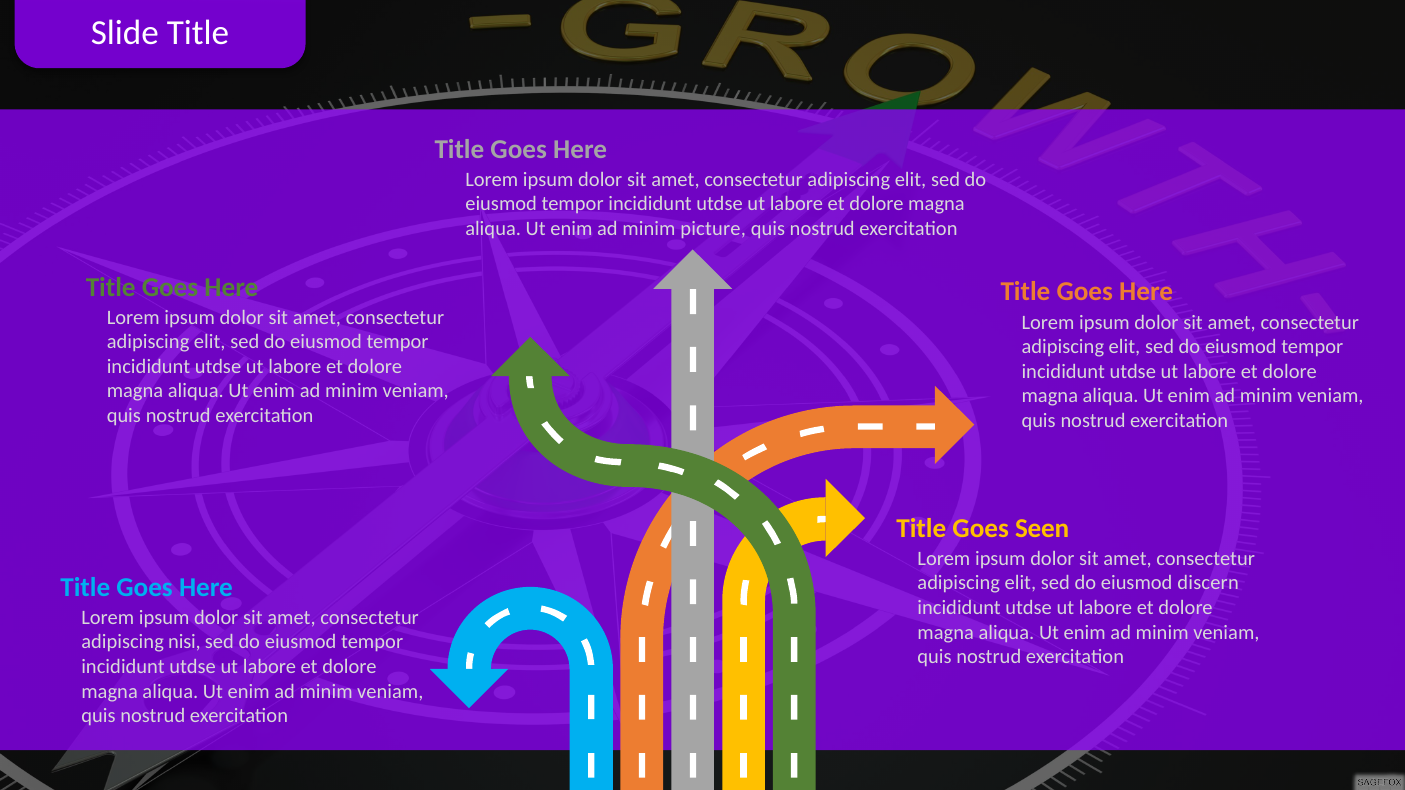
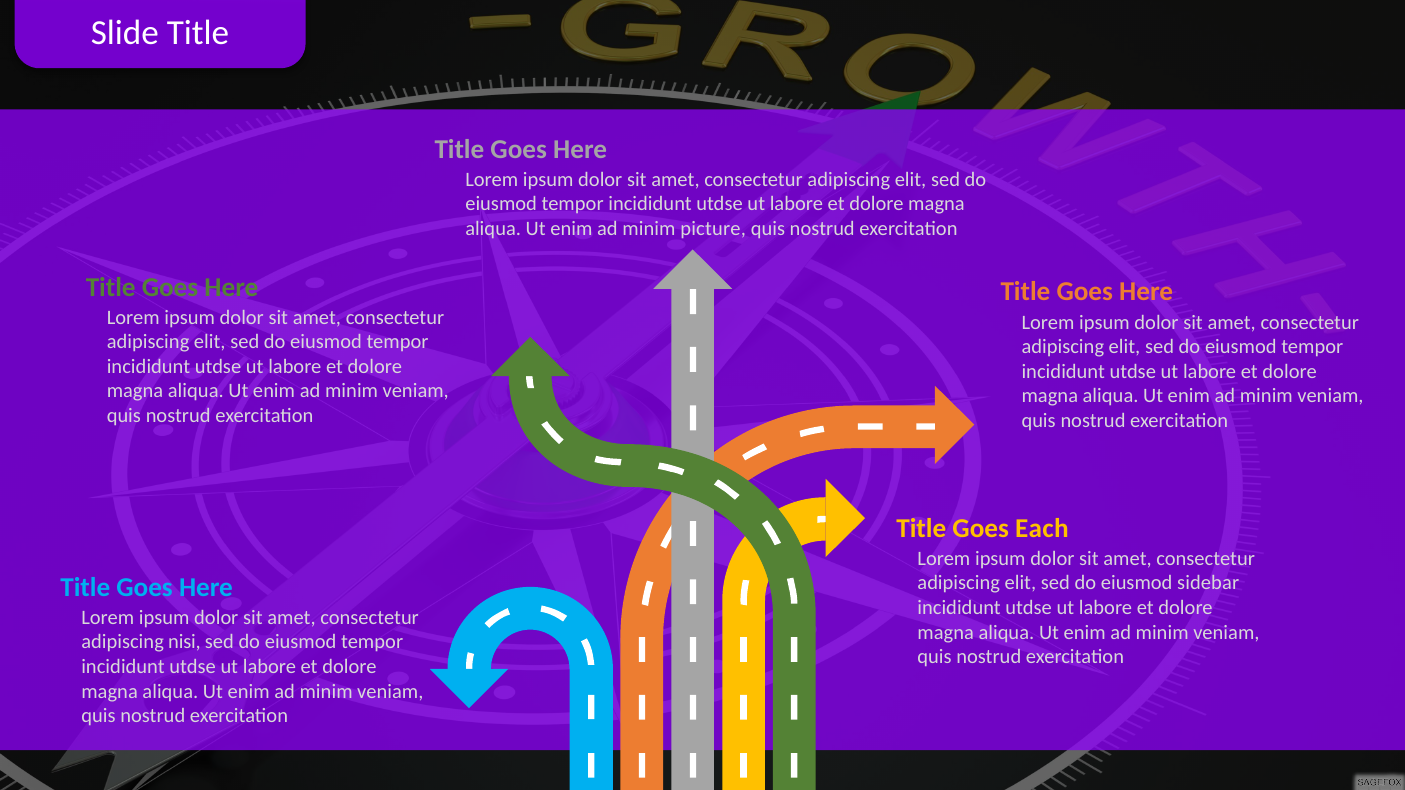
Seen: Seen -> Each (1042, 528)
discern: discern -> sidebar (1208, 583)
